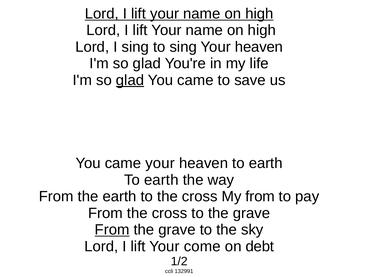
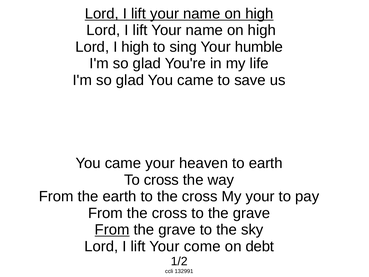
I sing: sing -> high (135, 47)
sing Your heaven: heaven -> humble (259, 47)
glad underline: present -> none (130, 80)
earth: earth -> cross (161, 180)
My from: from -> your (260, 196)
